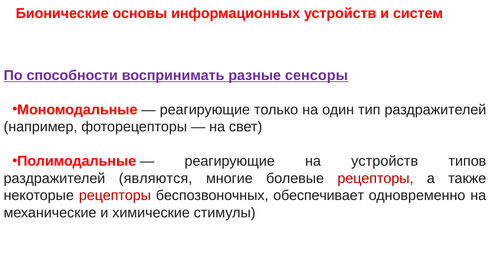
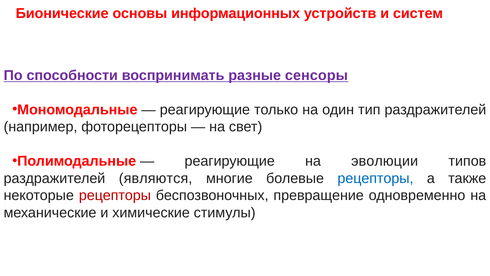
на устройств: устройств -> эволюции (385, 161)
рецепторы colour: red -> blue (375, 178)
обеспечивает: обеспечивает -> превращение (319, 195)
